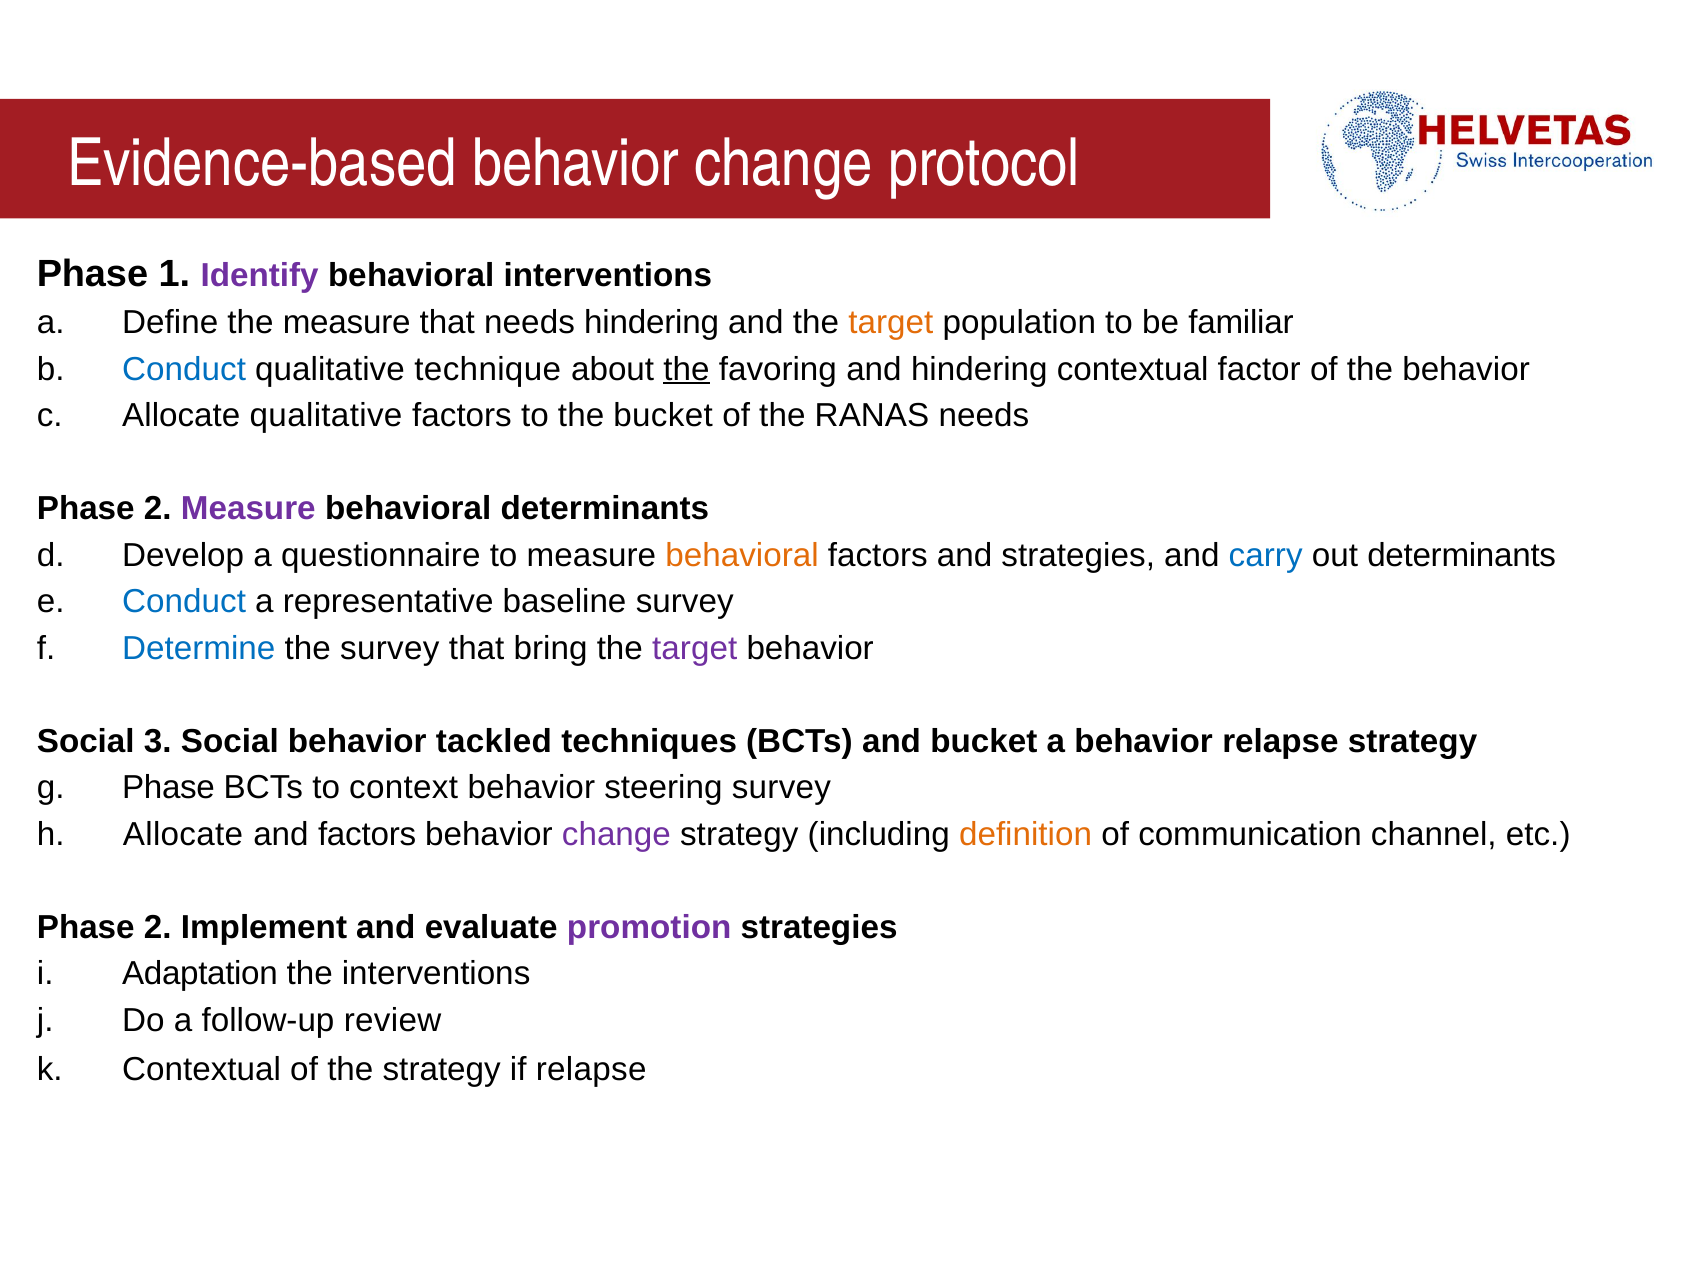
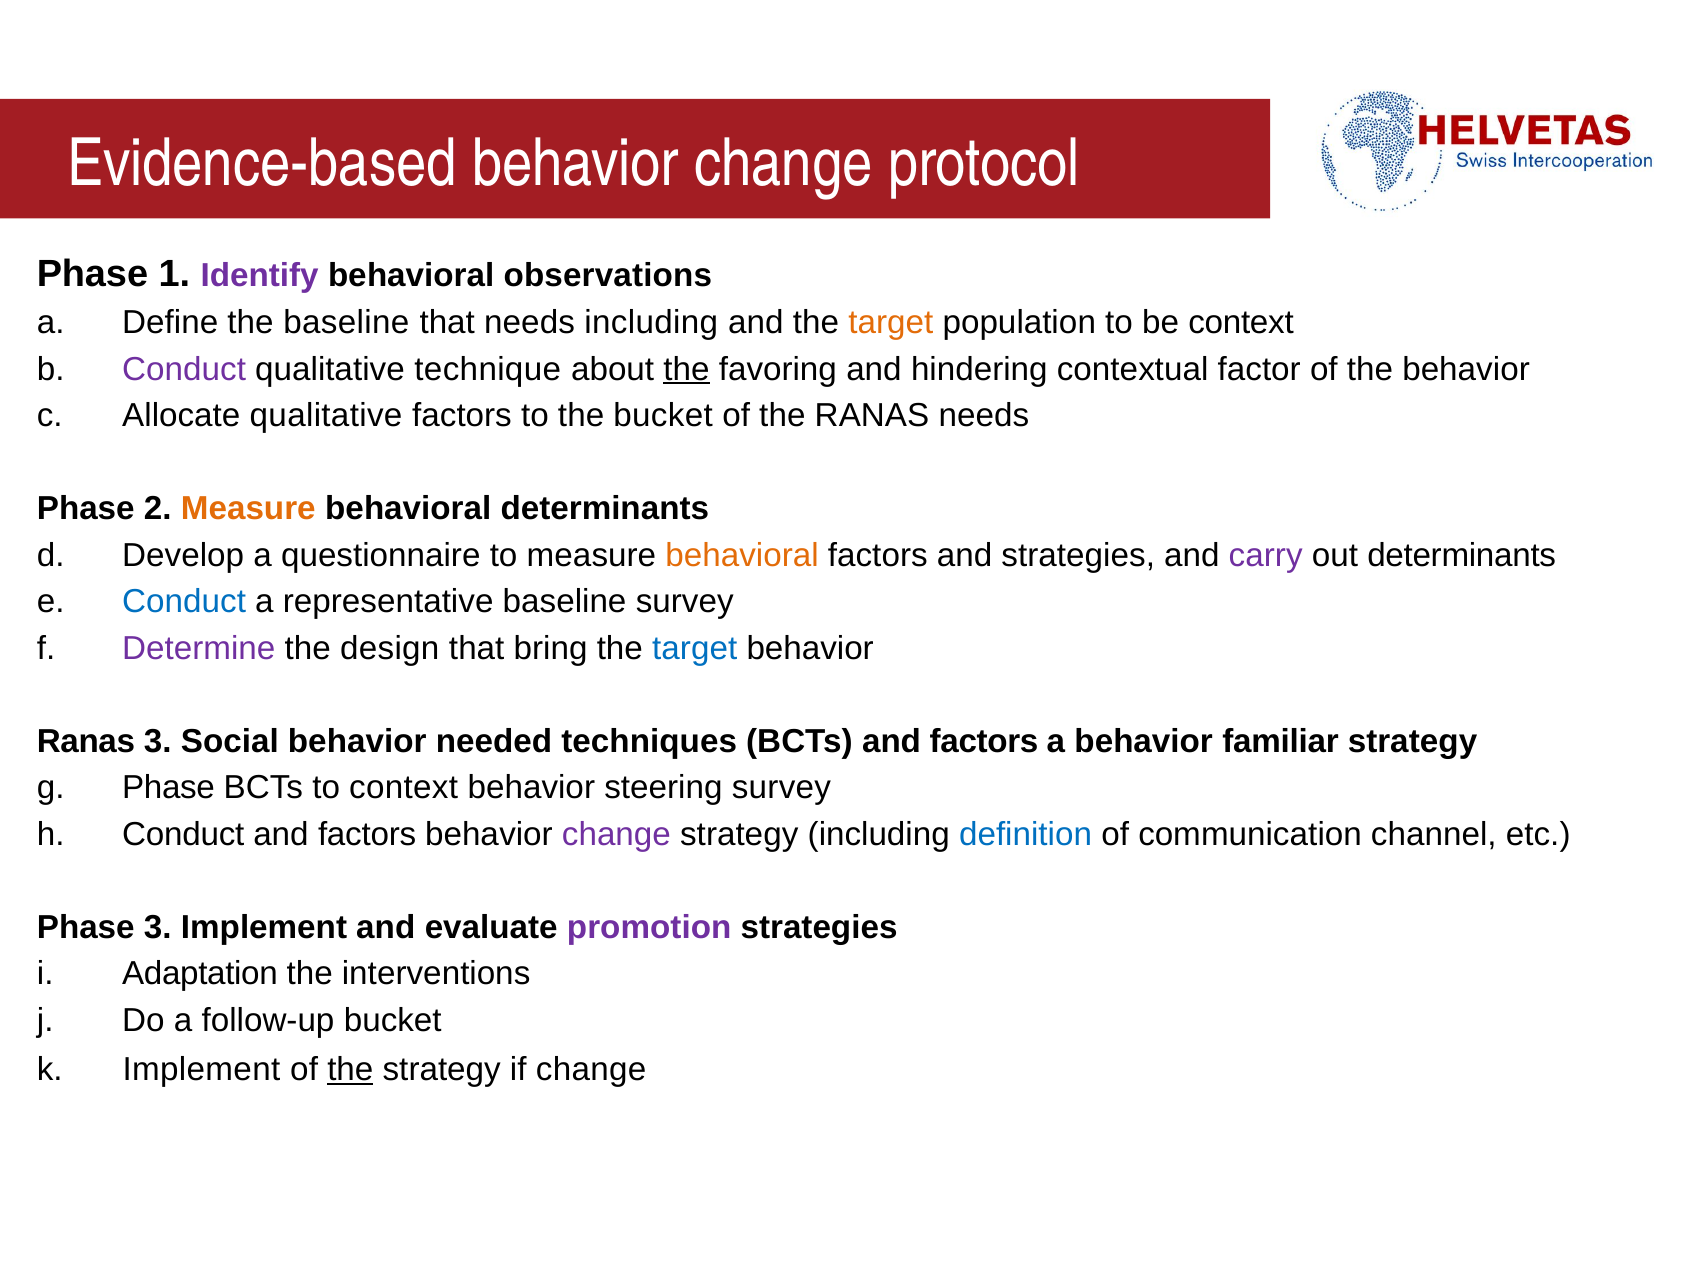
behavioral interventions: interventions -> observations (608, 275)
the measure: measure -> baseline (346, 323)
needs hindering: hindering -> including (651, 323)
be familiar: familiar -> context (1241, 323)
Conduct colour: blue -> purple (184, 369)
Measure colour: purple -> orange (248, 509)
carry colour: blue -> purple (1266, 555)
Determine colour: blue -> purple (199, 648)
the survey: survey -> design (390, 648)
target colour: purple -> blue (695, 648)
Social: Social -> Ranas (86, 741)
tackled: tackled -> needed (494, 741)
BCTs and bucket: bucket -> factors (984, 741)
behavior relapse: relapse -> familiar (1281, 741)
Allocate: Allocate -> Conduct (183, 834)
definition colour: orange -> blue (1026, 834)
2: 2 -> 3 (158, 927)
follow-up review: review -> bucket (393, 1020)
Contextual: Contextual -> Implement (201, 1070)
the underline: none -> present (350, 1070)
if relapse: relapse -> change (591, 1070)
